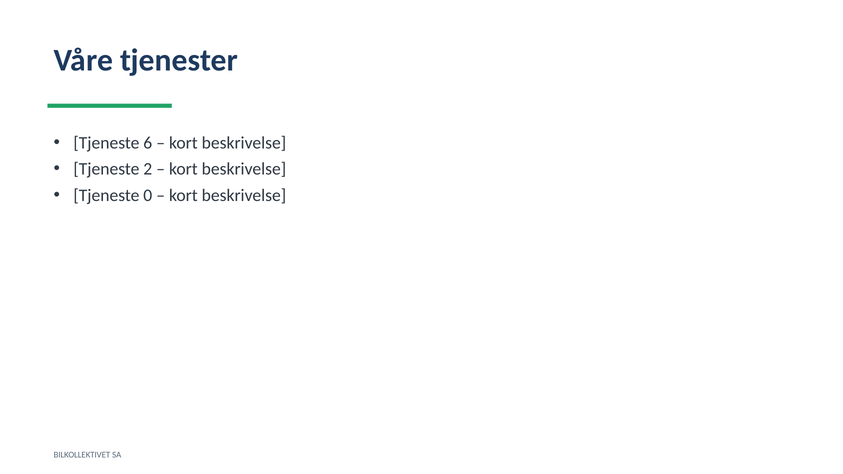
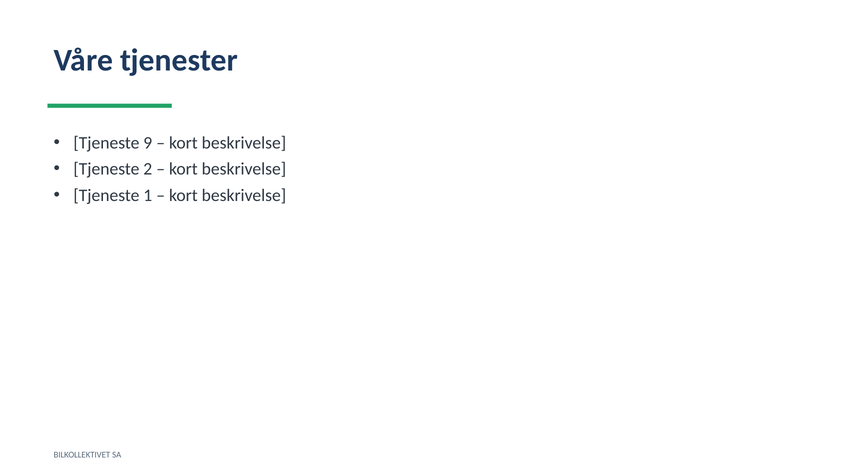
6: 6 -> 9 (148, 143)
0: 0 -> 1 (148, 195)
